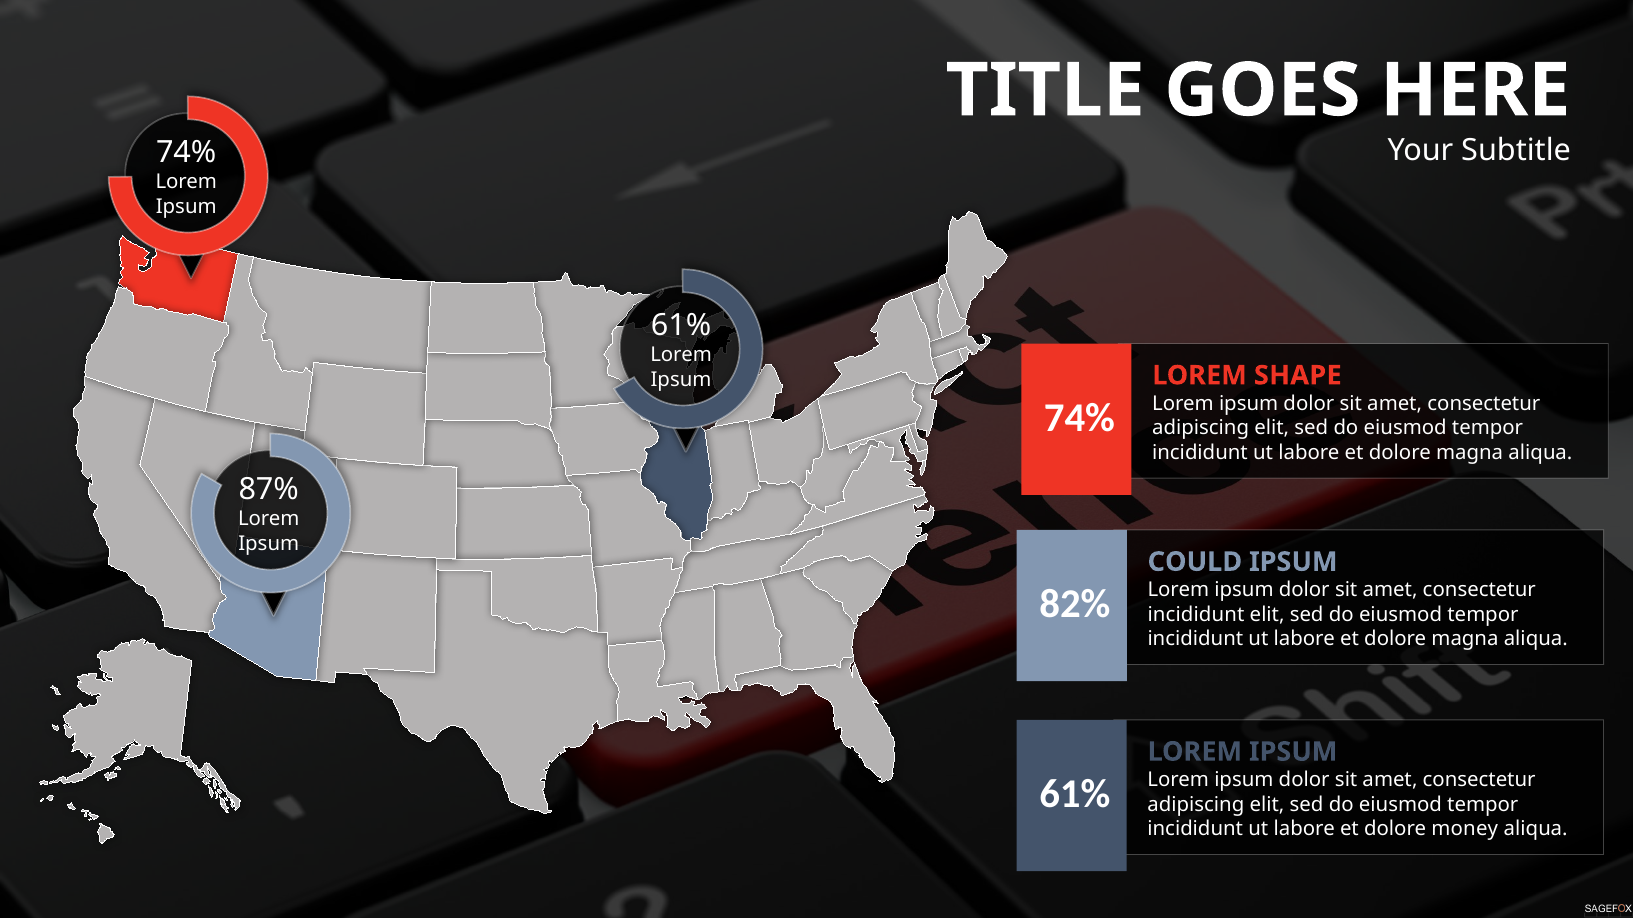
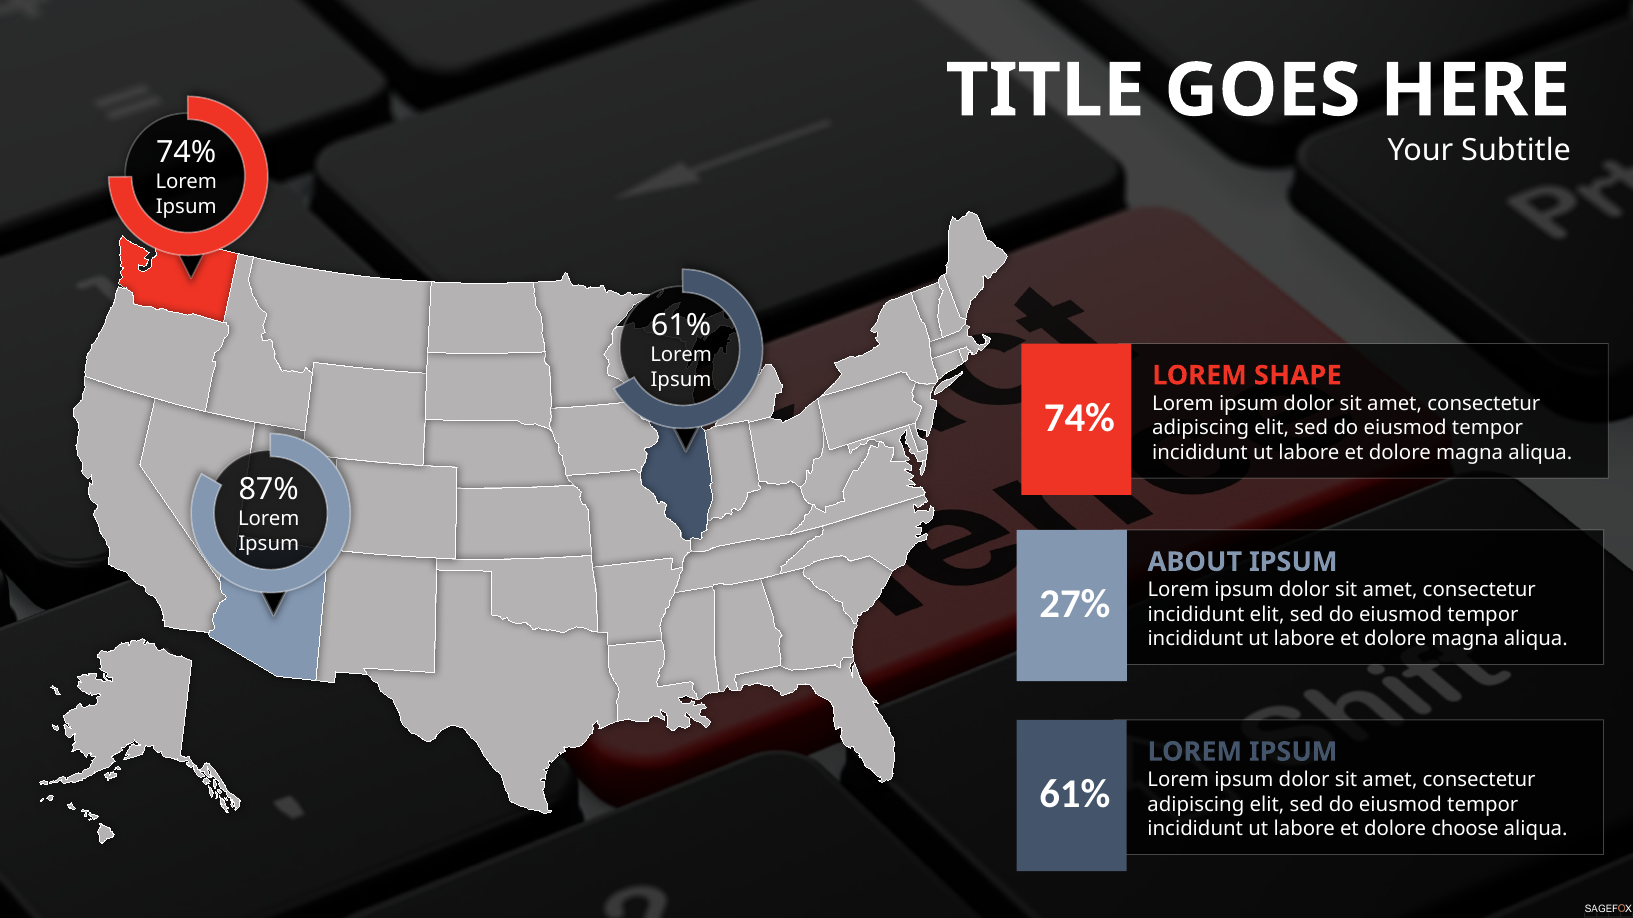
COULD: COULD -> ABOUT (1195, 562)
82%: 82% -> 27% (1075, 605)
money: money -> choose (1465, 829)
